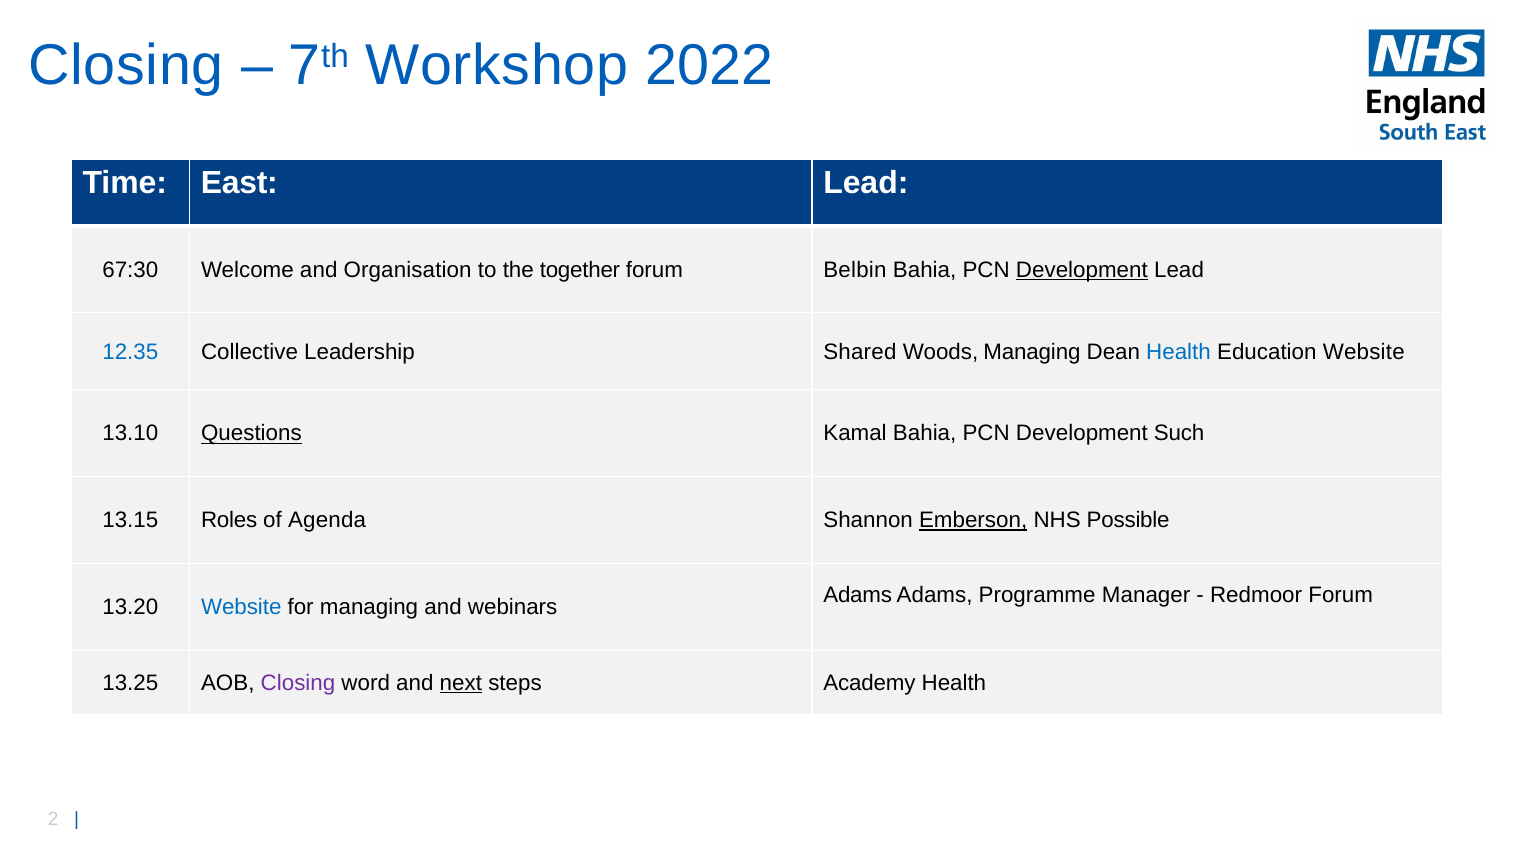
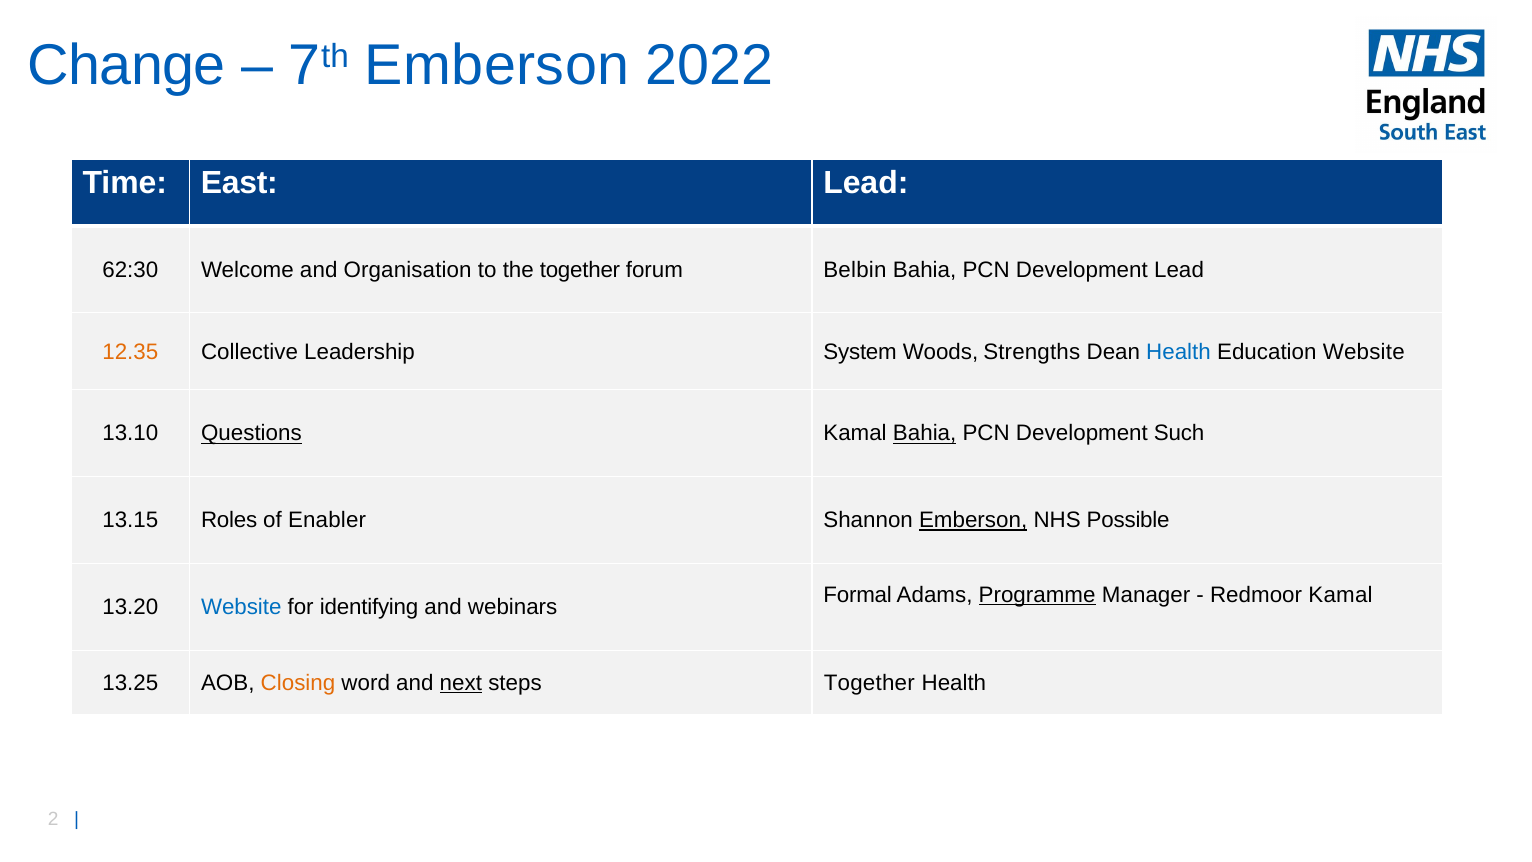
Closing: Closing -> Change (127, 66)
7th Workshop: Workshop -> Emberson (497, 66)
67:30: 67:30 -> 62:30 (130, 270)
Development underline: present -> none (1082, 270)
12.35 colour: blue -> orange (130, 352)
Shared: Shared -> System (860, 352)
Woods Managing: Managing -> Strengths (1032, 352)
Bahia underline: none -> present (925, 433)
Agenda: Agenda -> Enabler (327, 520)
Adams: Adams -> Formal (858, 595)
Programme underline: none -> present (1037, 595)
Redmoor Forum: Forum -> Kamal (1341, 595)
for managing: managing -> identifying (369, 607)
Closing colour: purple -> orange (298, 683)
steps Academy: Academy -> Together (869, 683)
